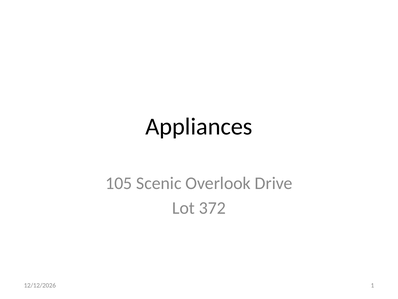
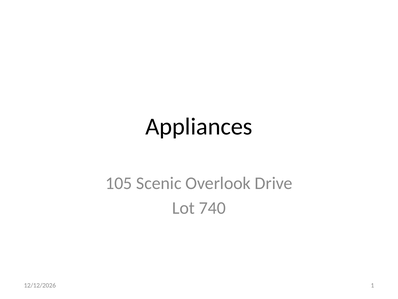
372: 372 -> 740 (212, 208)
